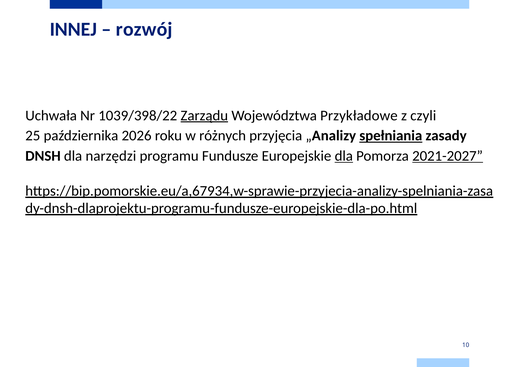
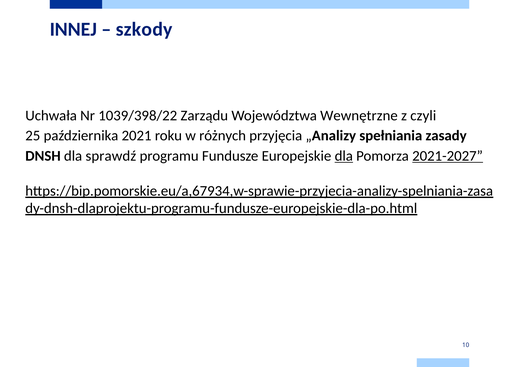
rozwój: rozwój -> szkody (144, 29)
Zarządu underline: present -> none (204, 115)
Przykładowe: Przykładowe -> Wewnętrzne (359, 115)
2026: 2026 -> 2021 (137, 136)
spełniania underline: present -> none (391, 136)
narzędzi: narzędzi -> sprawdź (111, 156)
